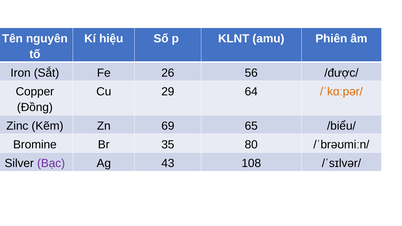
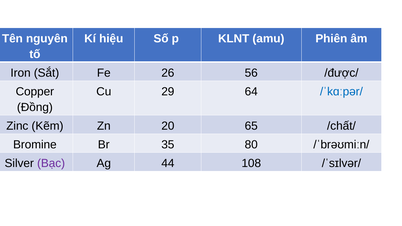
/ˈkɑːpər/ colour: orange -> blue (341, 92)
69: 69 -> 20 (168, 126)
/biểu/: /biểu/ -> /chất/ (341, 126)
43: 43 -> 44 (168, 163)
